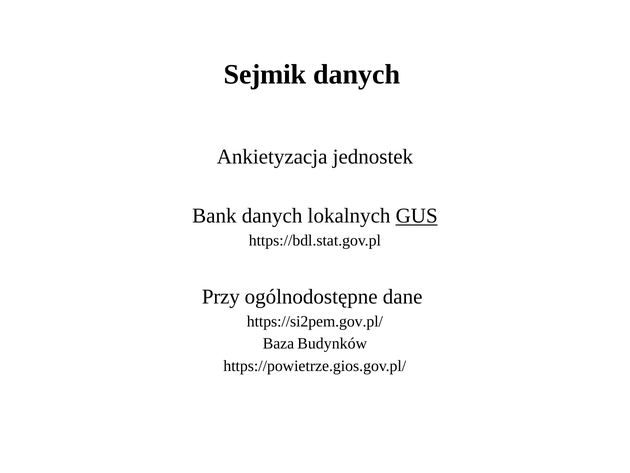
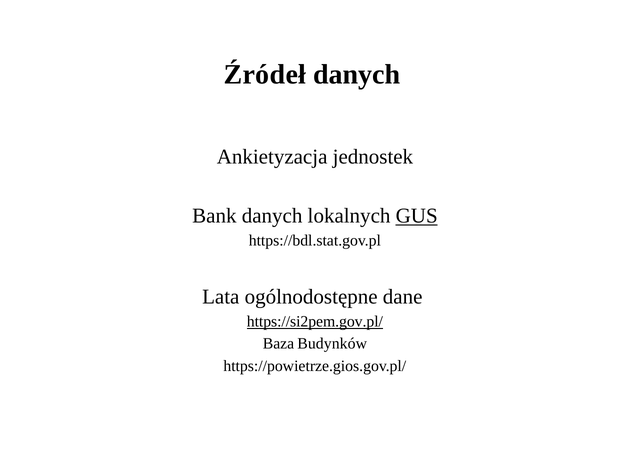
Sejmik: Sejmik -> Źródeł (265, 74)
Przy: Przy -> Lata (221, 296)
https://si2pem.gov.pl/ underline: none -> present (315, 321)
